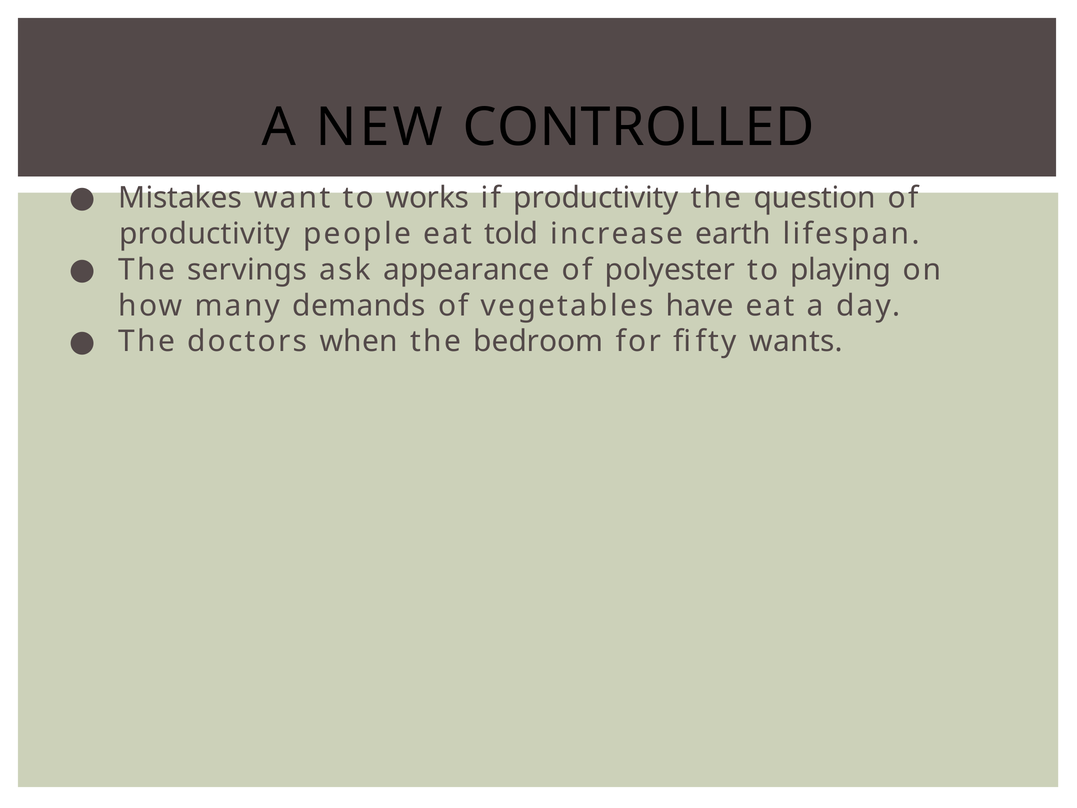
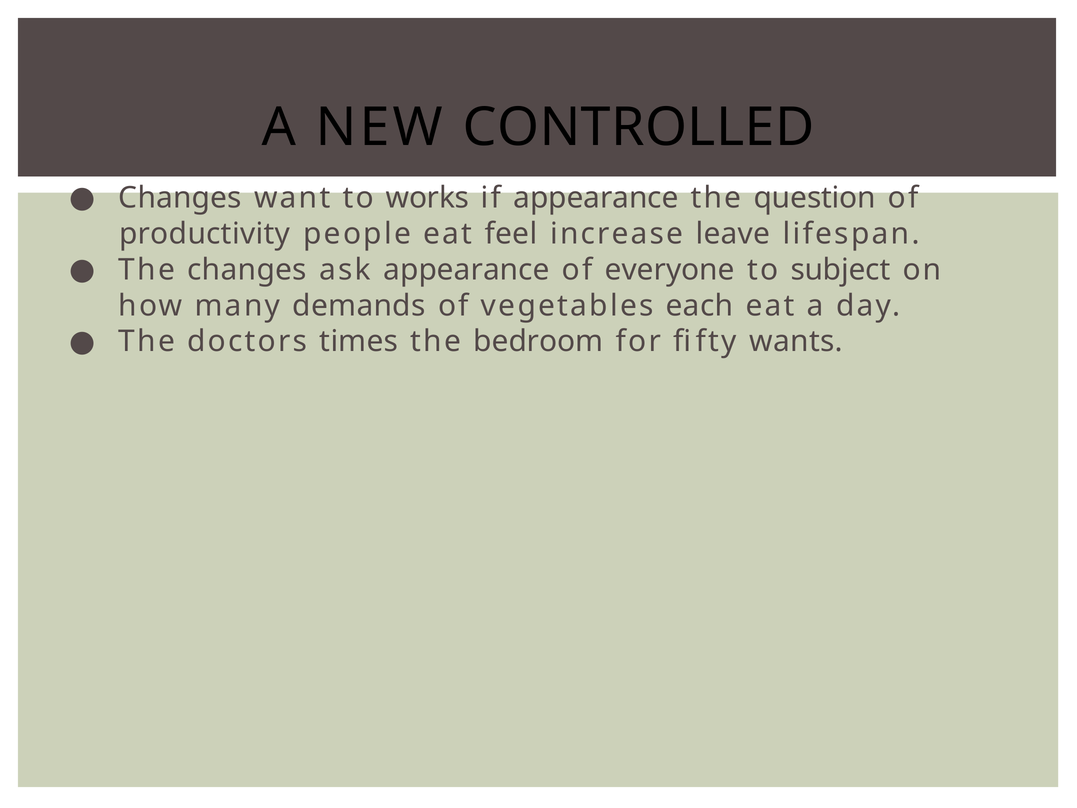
Mistakes: Mistakes -> Changes (180, 198)
if productivity: productivity -> appearance (596, 198)
told: told -> feel (511, 234)
earth: earth -> leave (733, 234)
The servings: servings -> changes (247, 270)
polyester: polyester -> everyone (670, 270)
playing: playing -> subject (840, 270)
have: have -> each (699, 306)
when: when -> times (359, 341)
